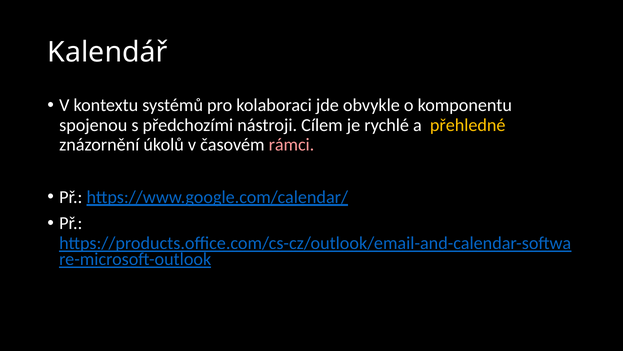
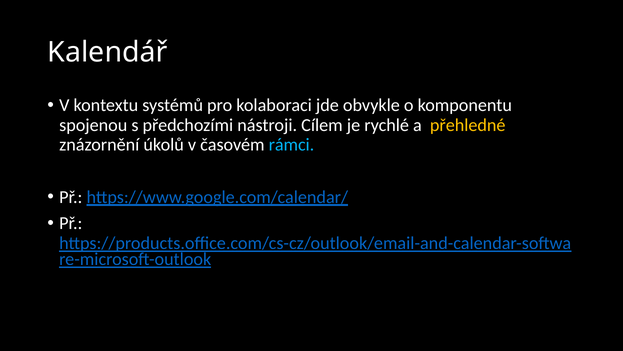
rámci colour: pink -> light blue (291, 144)
